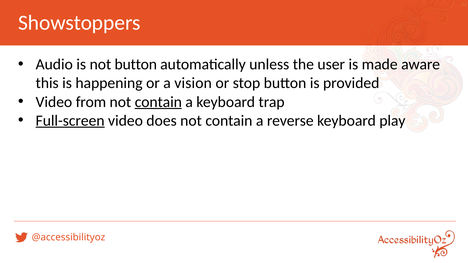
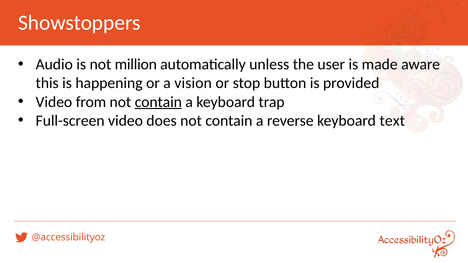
not button: button -> million (136, 65)
Full-screen underline: present -> none (70, 121)
play: play -> text (392, 121)
